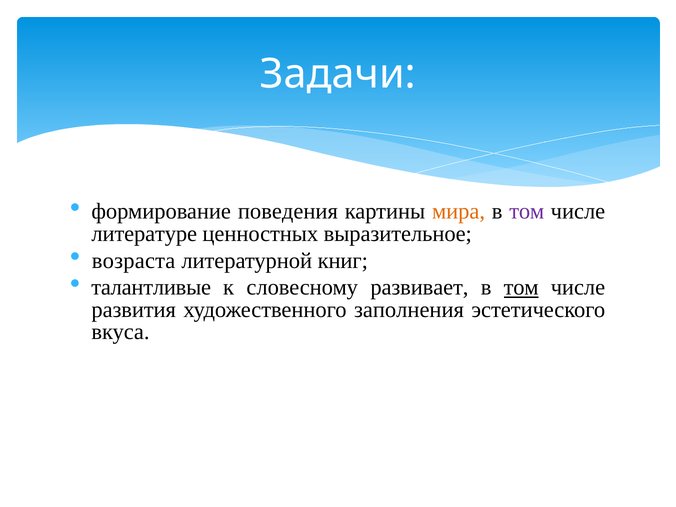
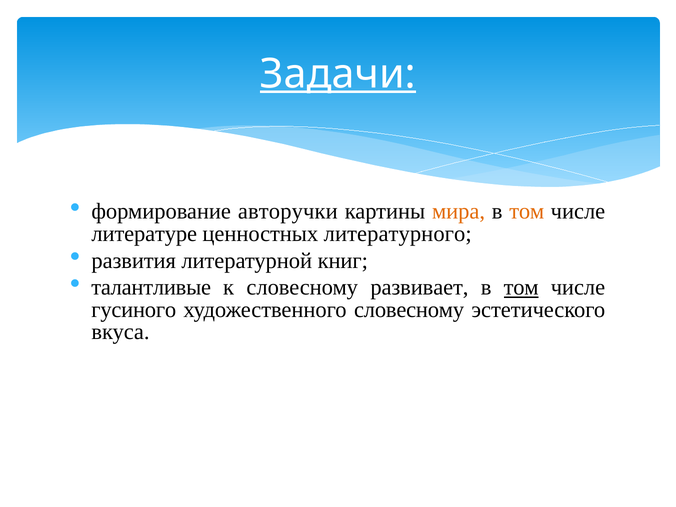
Задачи underline: none -> present (338, 74)
поведения: поведения -> авторучки (288, 212)
том colour: purple -> orange (527, 212)
выразительное: выразительное -> литературного (398, 234)
возраста: возраста -> развития (134, 261)
развития: развития -> гусиного (134, 310)
художественного заполнения: заполнения -> словесному (409, 310)
